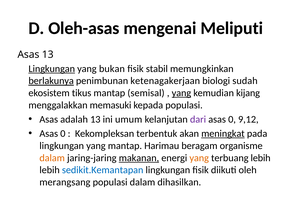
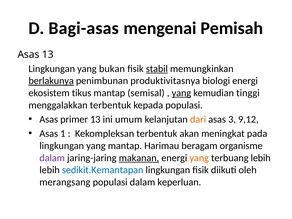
Oleh-asas: Oleh-asas -> Bagi-asas (84, 28)
Meliputi: Meliputi -> Pemisah (232, 28)
Lingkungan underline: present -> none (52, 69)
stabil underline: none -> present (157, 69)
ketenagakerjaan: ketenagakerjaan -> produktivitasnya (165, 81)
biologi sudah: sudah -> energi (245, 81)
kijang: kijang -> tinggi (248, 93)
menggalakkan memasuki: memasuki -> terbentuk (110, 105)
adalah: adalah -> primer (74, 119)
dari colour: purple -> orange (198, 119)
0: 0 -> 3 (232, 119)
0: 0 -> 1 (63, 134)
meningkat underline: present -> none (223, 134)
dalam colour: orange -> purple (52, 158)
dihasilkan: dihasilkan -> keperluan (179, 182)
